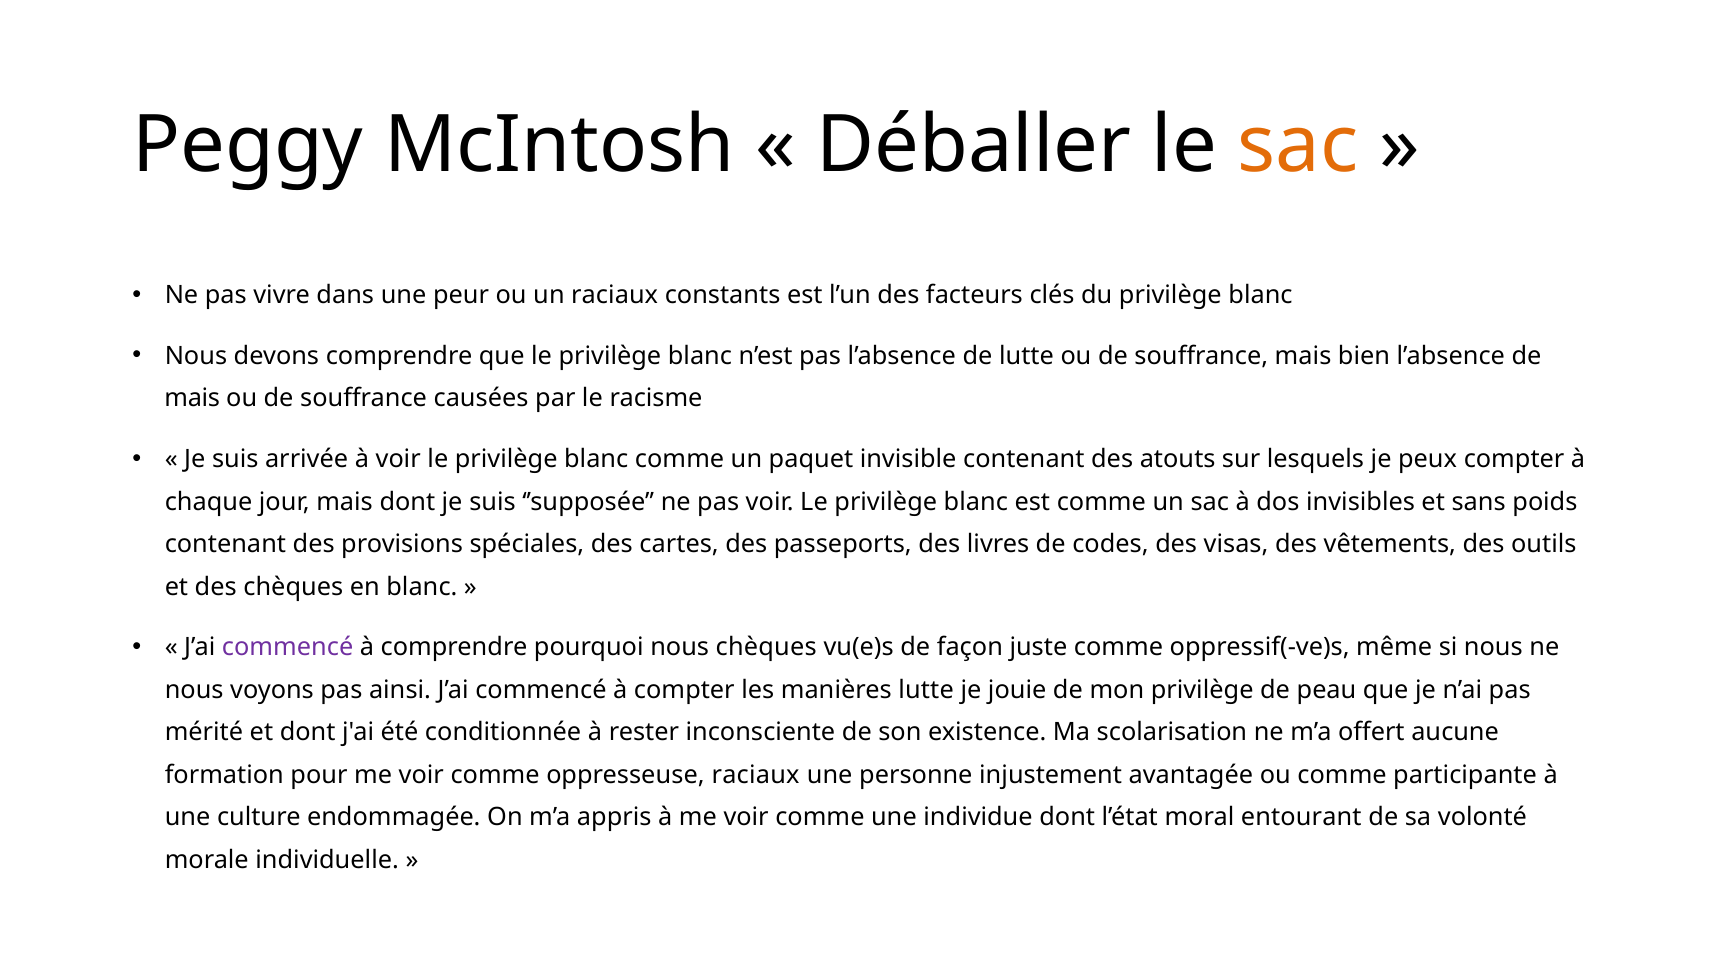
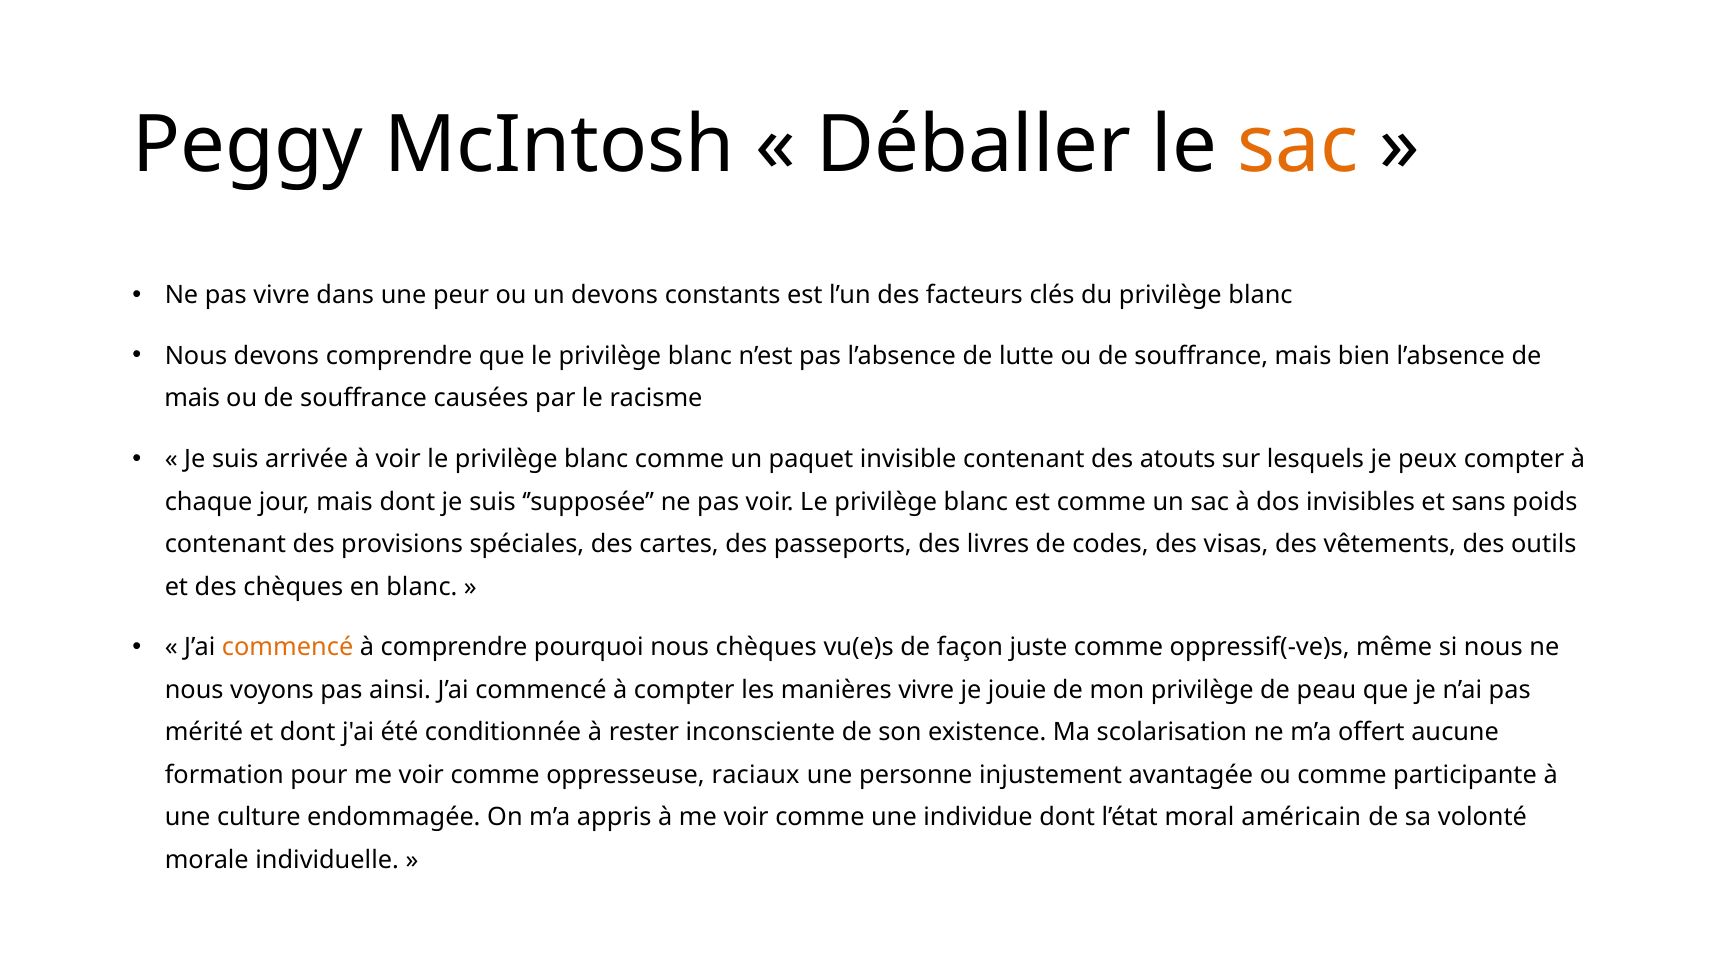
un raciaux: raciaux -> devons (615, 295)
commencé colour: purple -> orange (288, 647)
manières lutte: lutte -> vivre (926, 690)
entourant: entourant -> américain (1301, 817)
